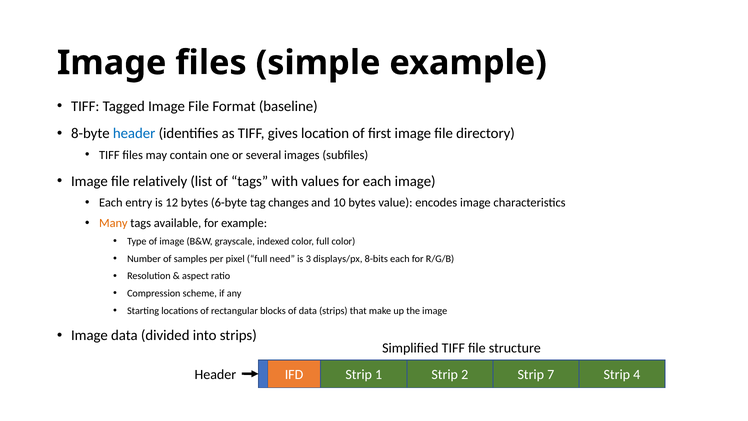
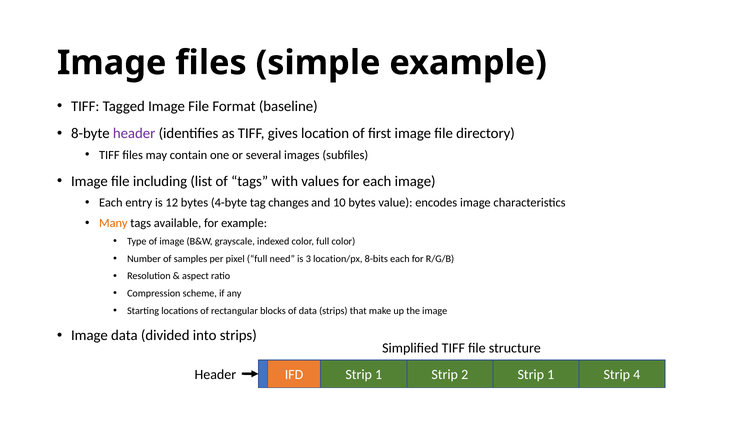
header colour: blue -> purple (134, 133)
relatively: relatively -> including (160, 181)
6-byte: 6-byte -> 4-byte (229, 203)
displays/px: displays/px -> location/px (338, 259)
2 Strip 7: 7 -> 1 (551, 375)
